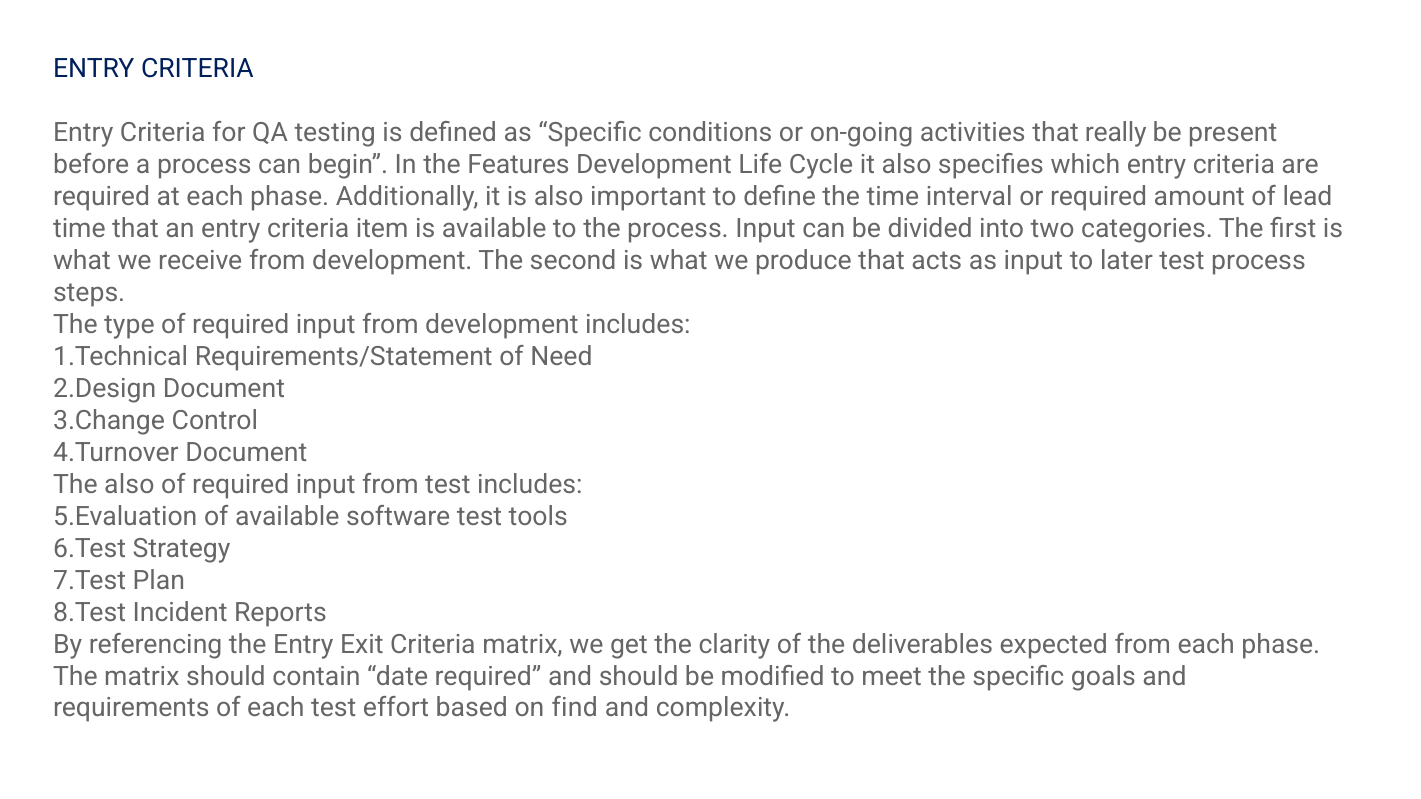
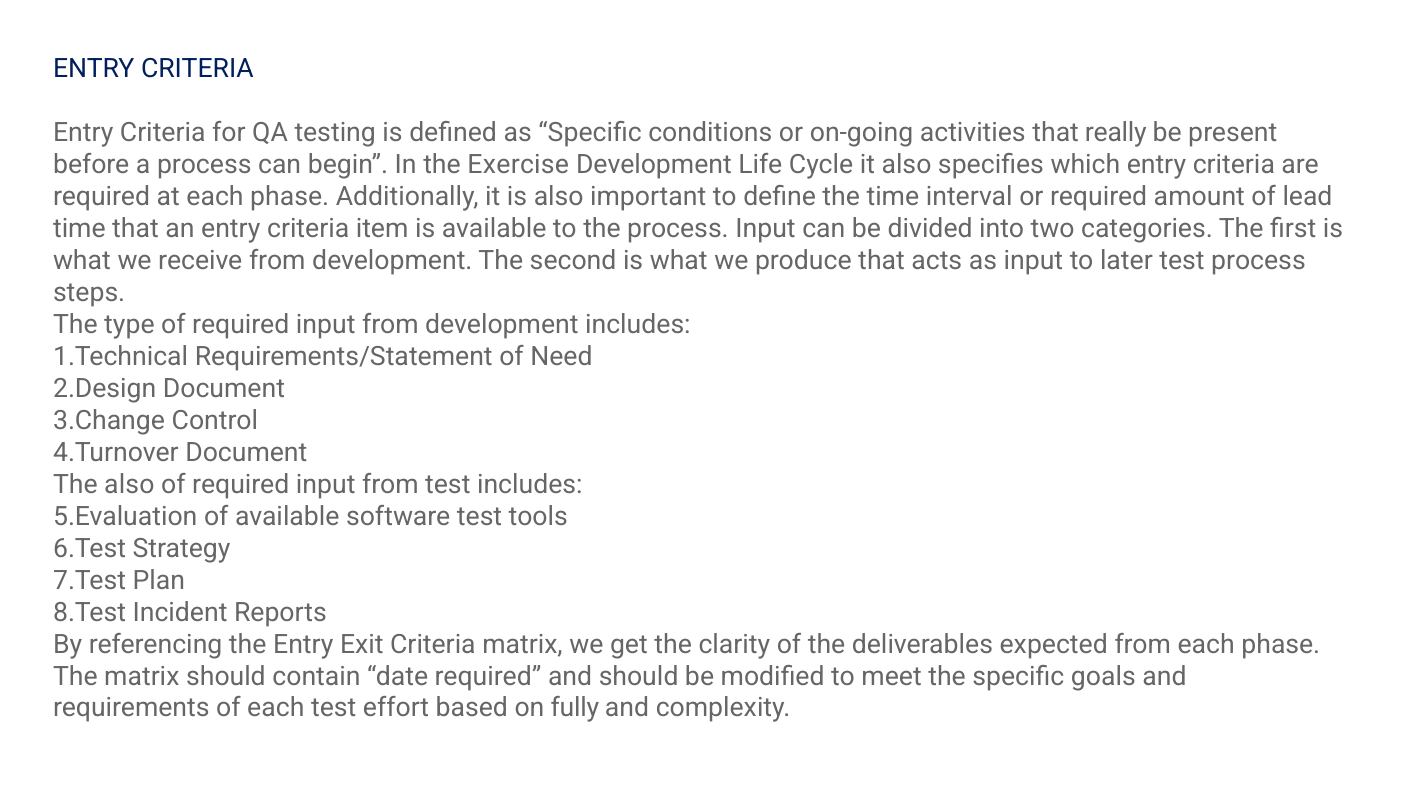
Features: Features -> Exercise (518, 165)
find: find -> fully (575, 708)
